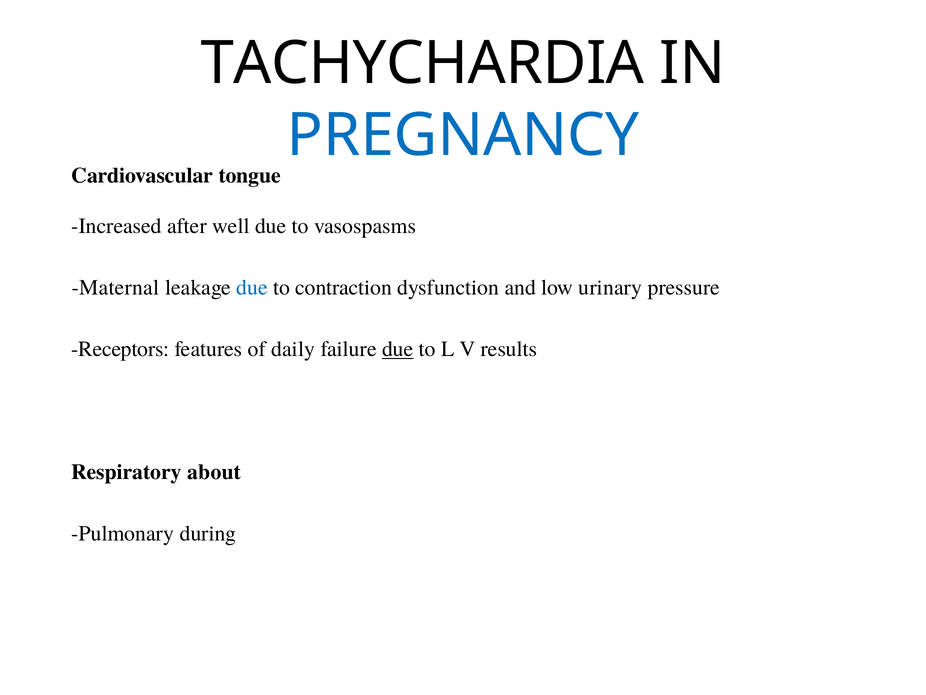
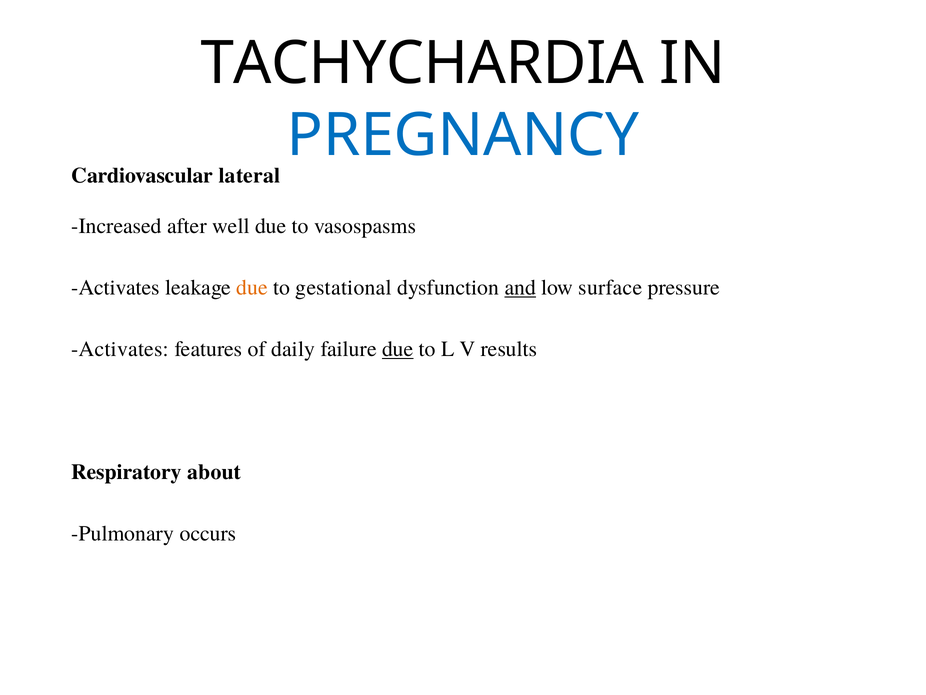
tongue: tongue -> lateral (249, 175)
Maternal: Maternal -> Activates (116, 287)
due colour: blue -> orange (252, 287)
contraction: contraction -> gestational (344, 287)
and underline: none -> present (520, 287)
urinary: urinary -> surface (610, 287)
Receptors: Receptors -> Activates (120, 349)
during: during -> occurs (208, 533)
